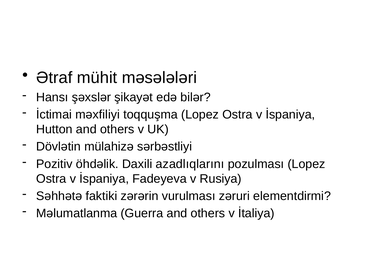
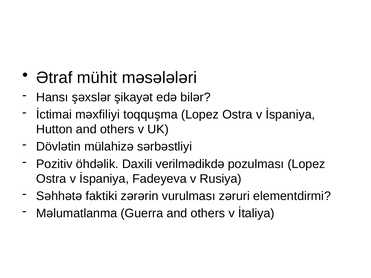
azadlıqlarını: azadlıqlarını -> verilmədikdə (190, 164)
